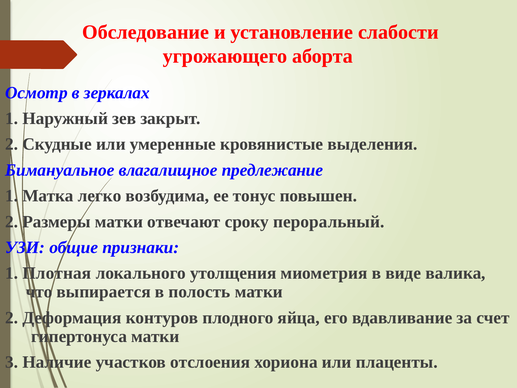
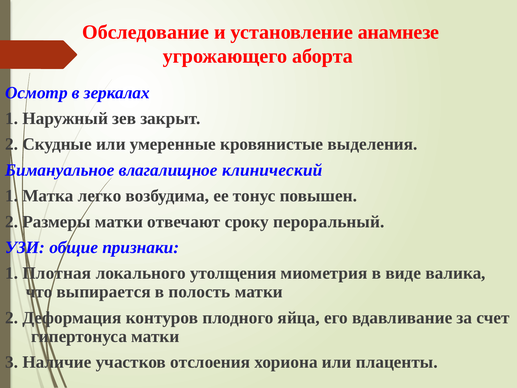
слабости: слабости -> анамнезе (398, 32)
предлежание: предлежание -> клинический (272, 170)
